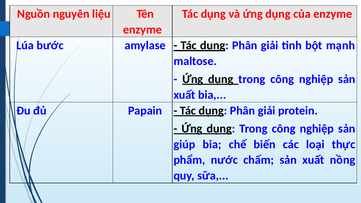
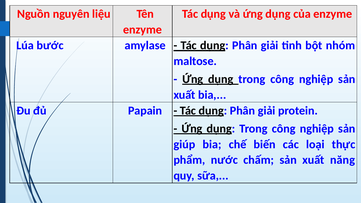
mạnh: mạnh -> nhóm (341, 45)
nồng: nồng -> năng (343, 160)
